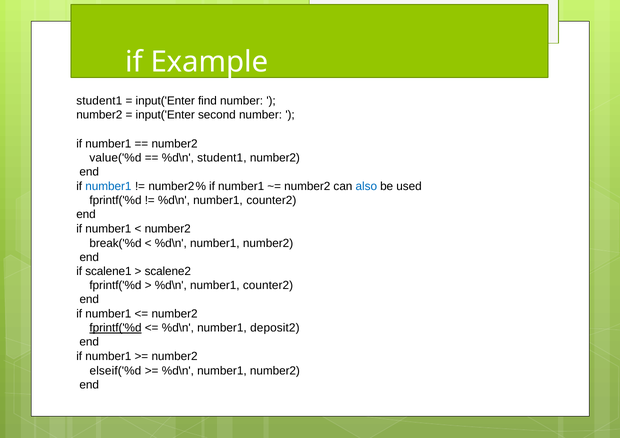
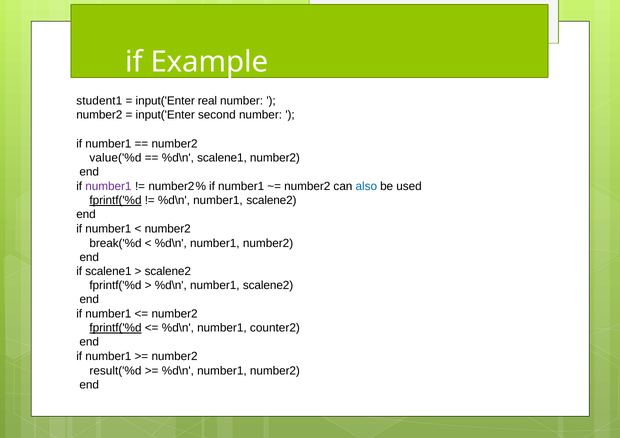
find: find -> real (207, 101)
%d\n student1: student1 -> scalene1 (222, 158)
number1 colour: blue -> purple (108, 186)
fprintf('%d underline: none -> present (116, 200)
counter2: counter2 -> scalene2 (271, 200)
counter2: counter2 -> scalene2 (268, 285)
deposit2: deposit2 -> counter2 (275, 328)
elseif('%d: elseif('%d -> result('%d (115, 371)
